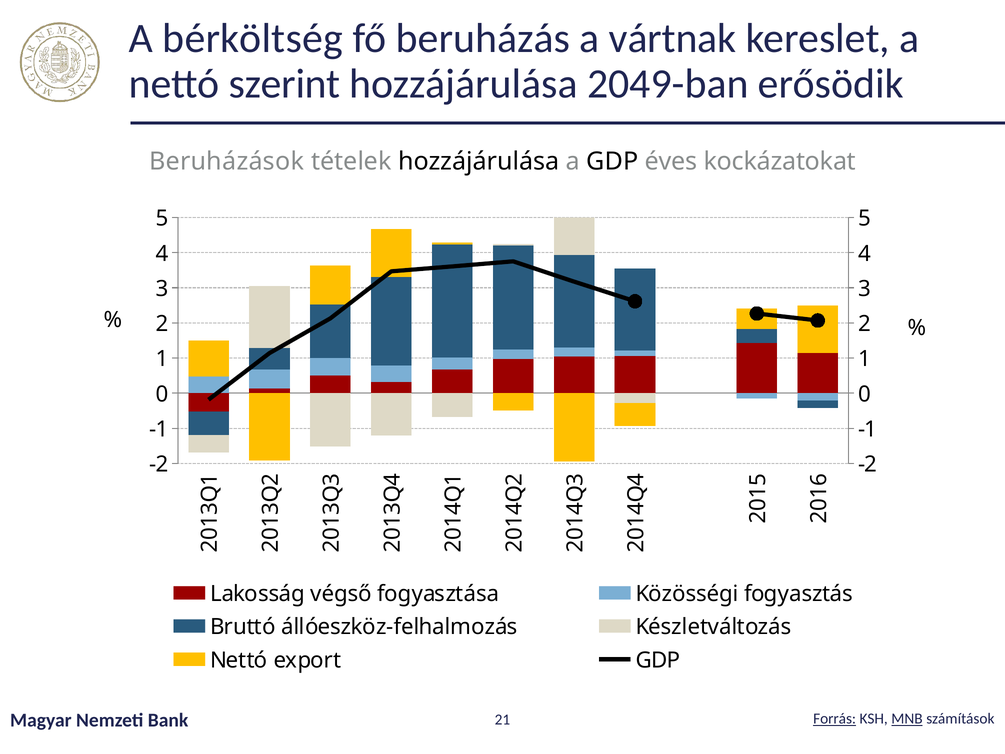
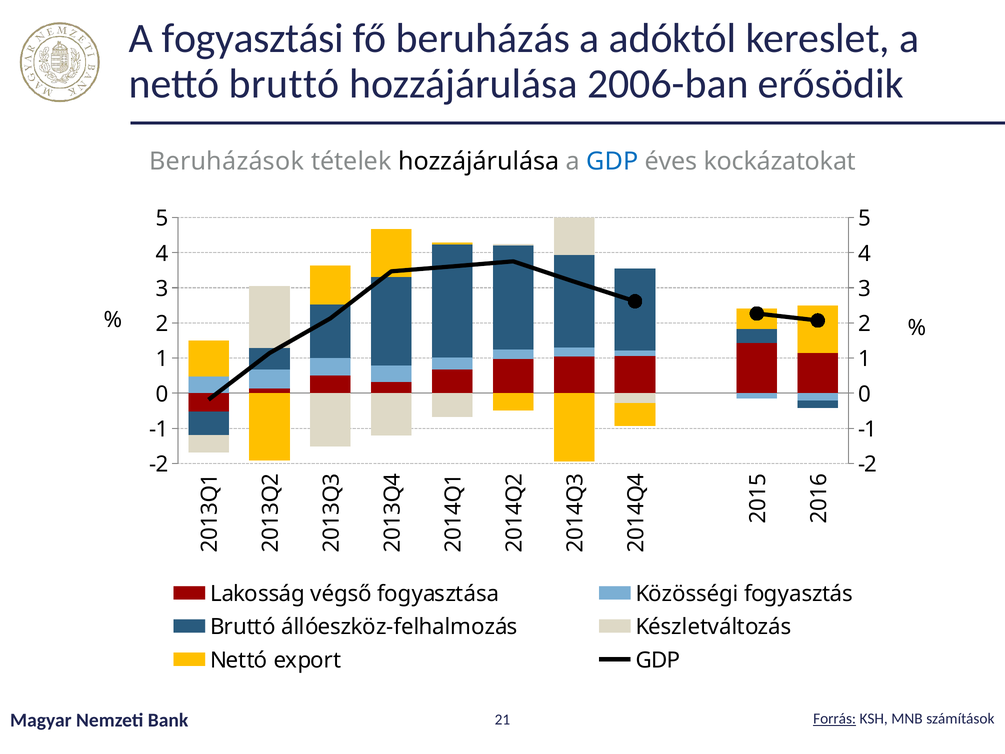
bérköltség: bérköltség -> fogyasztási (253, 39)
vártnak: vártnak -> adóktól (673, 39)
nettó szerint: szerint -> bruttó (284, 84)
2049-ban: 2049-ban -> 2006-ban (668, 84)
GDP colour: black -> blue (612, 161)
MNB underline: present -> none (907, 719)
